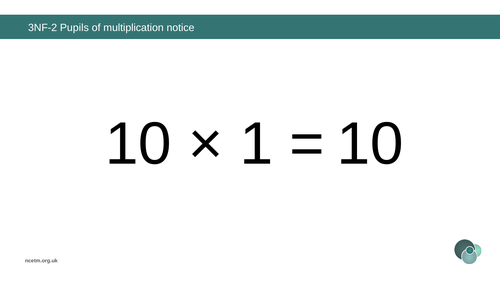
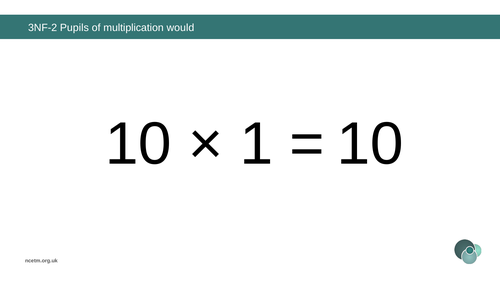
notice: notice -> would (180, 28)
